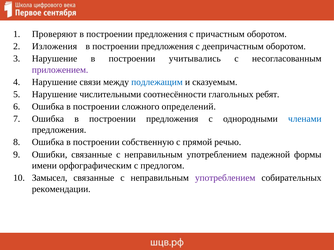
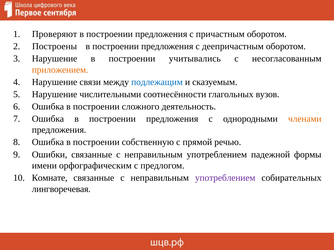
Изложения: Изложения -> Построены (55, 46)
приложением colour: purple -> orange (60, 70)
ребят: ребят -> вузов (268, 94)
определений: определений -> деятельность (189, 107)
членами colour: blue -> orange (305, 119)
Замысел: Замысел -> Комнате (50, 178)
рекомендации: рекомендации -> лингворечевая (61, 189)
